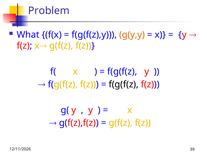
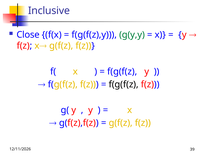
Problem: Problem -> Inclusive (49, 11)
What: What -> Close (28, 35)
g(y,y colour: orange -> green (132, 35)
